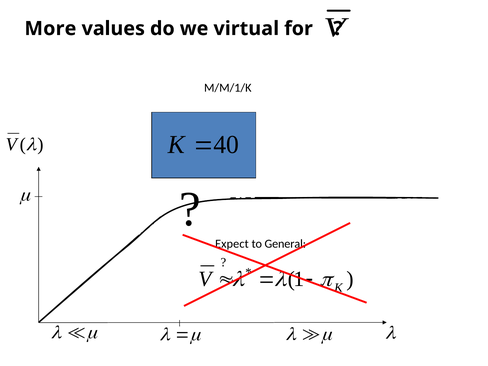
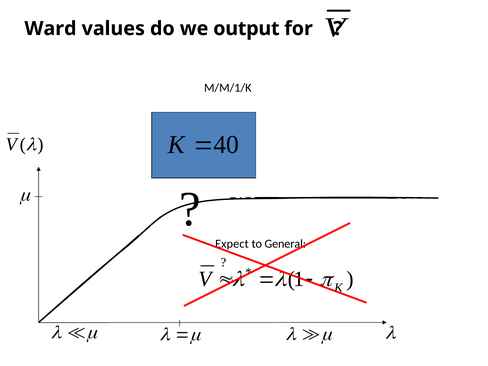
More: More -> Ward (50, 29)
virtual: virtual -> output (246, 29)
